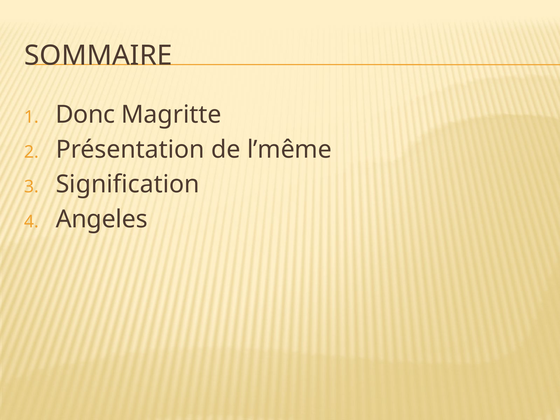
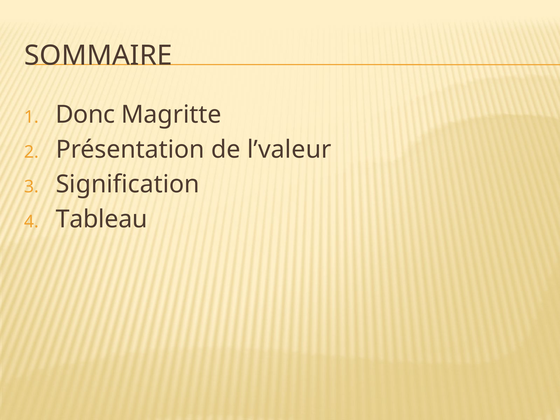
l’même: l’même -> l’valeur (289, 149)
Angeles: Angeles -> Tableau (102, 219)
